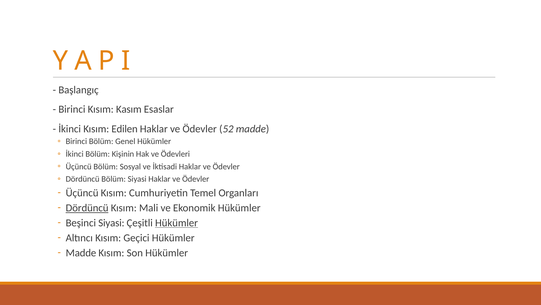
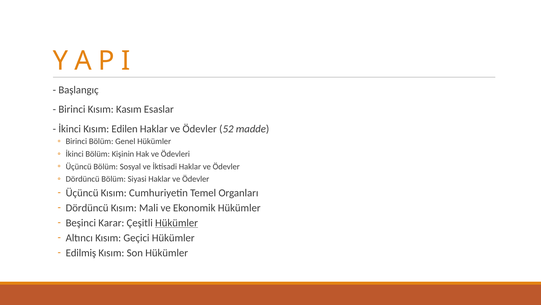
Dördüncü underline: present -> none (87, 207)
Beşinci Siyasi: Siyasi -> Karar (111, 222)
Madde: Madde -> Edilmiş (81, 252)
